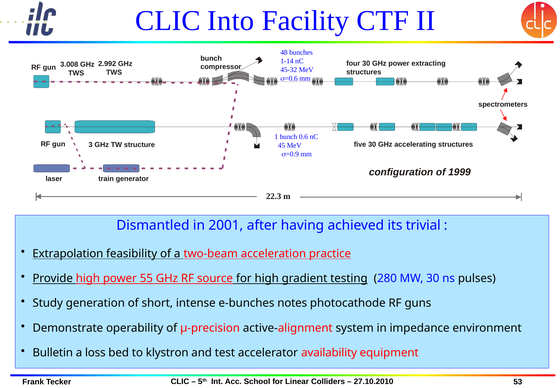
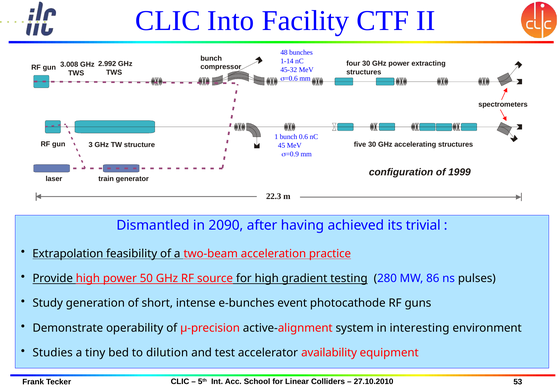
2001: 2001 -> 2090 (226, 225)
55: 55 -> 50 (146, 278)
MW 30: 30 -> 86 (433, 278)
notes: notes -> event (292, 303)
impedance: impedance -> interesting (420, 328)
Bulletin: Bulletin -> Studies (53, 352)
loss: loss -> tiny (95, 352)
klystron: klystron -> dilution (167, 352)
